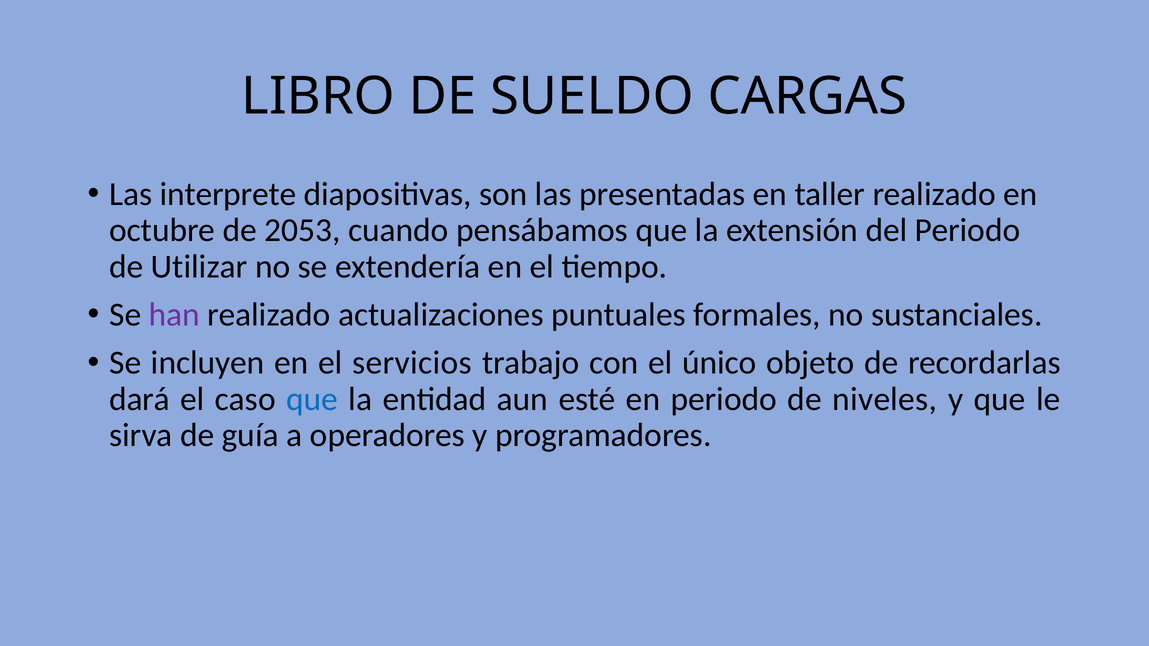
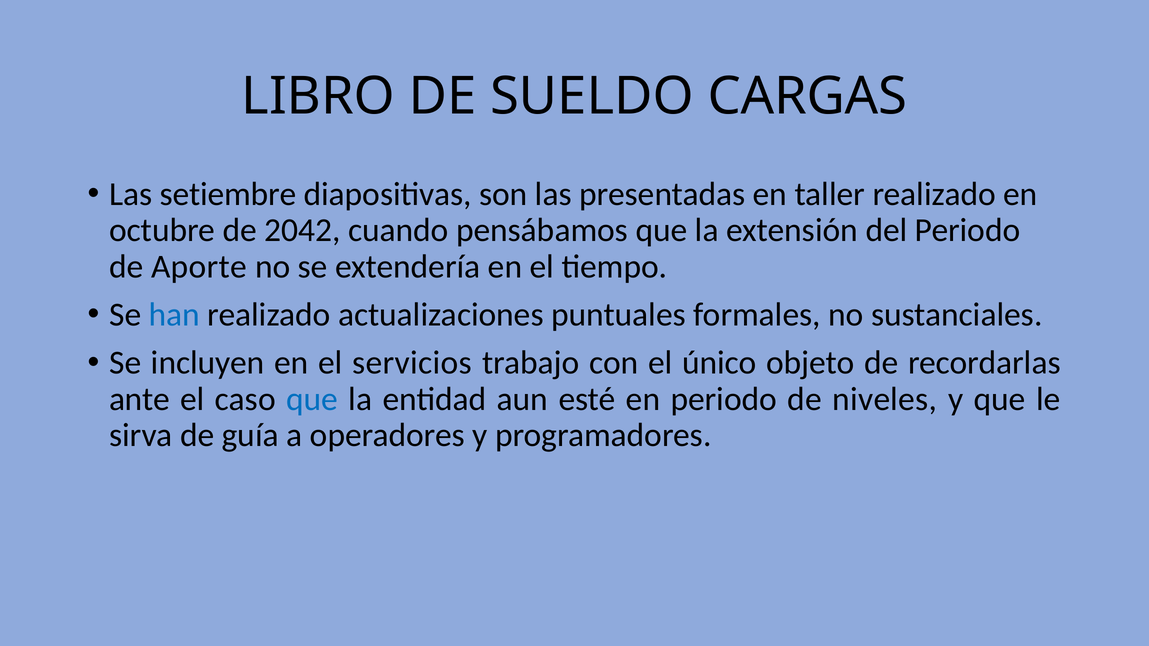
interprete: interprete -> setiembre (228, 194)
2053: 2053 -> 2042 (302, 230)
Utilizar: Utilizar -> Aporte (199, 267)
han colour: purple -> blue (174, 315)
dará: dará -> ante (140, 399)
